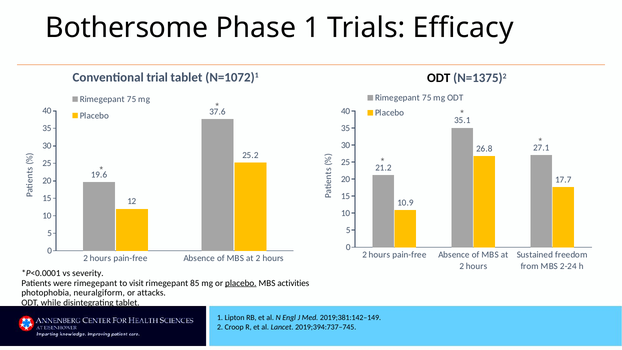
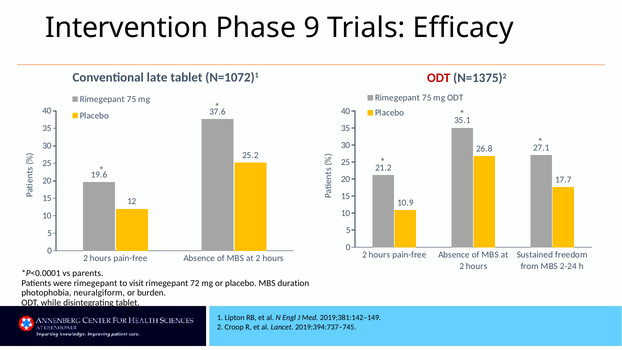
Bothersome: Bothersome -> Intervention (127, 28)
Phase 1: 1 -> 9 (312, 28)
trial: trial -> late (157, 78)
ODT colour: black -> red (439, 78)
severity: severity -> parents (88, 273)
85: 85 -> 72 (195, 283)
placebo underline: present -> none (241, 283)
activities: activities -> duration (293, 283)
attacks: attacks -> burden (151, 293)
